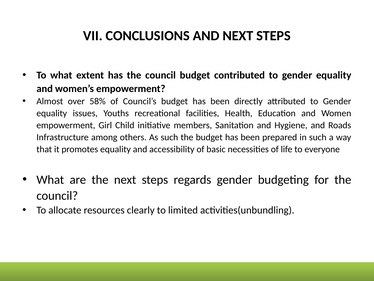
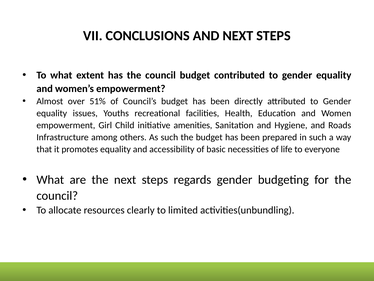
58%: 58% -> 51% (98, 101)
members: members -> amenities (193, 125)
